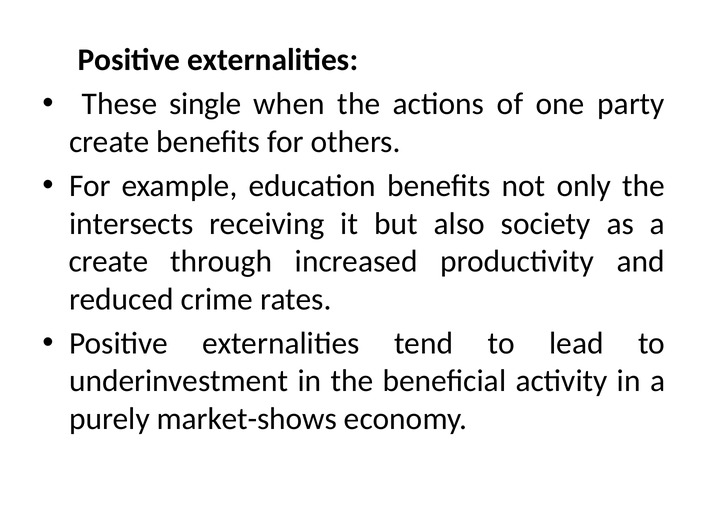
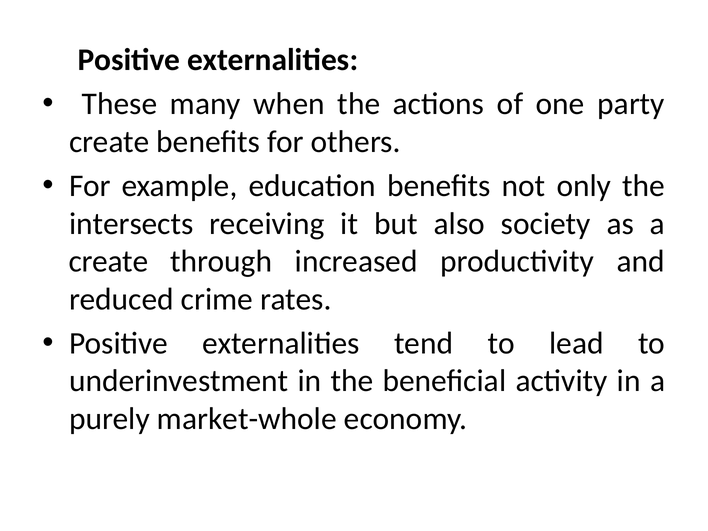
single: single -> many (205, 104)
market-shows: market-shows -> market-whole (247, 419)
